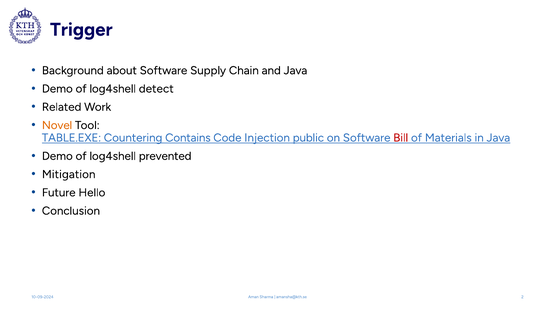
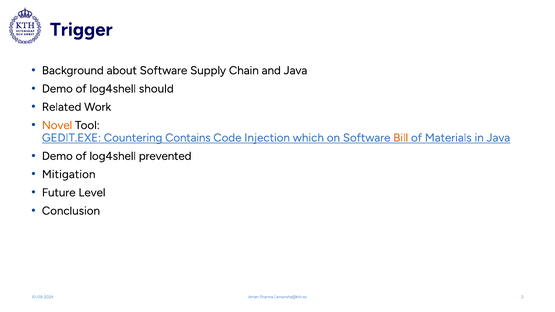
detect: detect -> should (156, 89)
TABLE.EXE: TABLE.EXE -> GEDIT.EXE (71, 138)
public: public -> which (308, 138)
Bill colour: red -> orange (401, 138)
Hello: Hello -> Level (92, 193)
